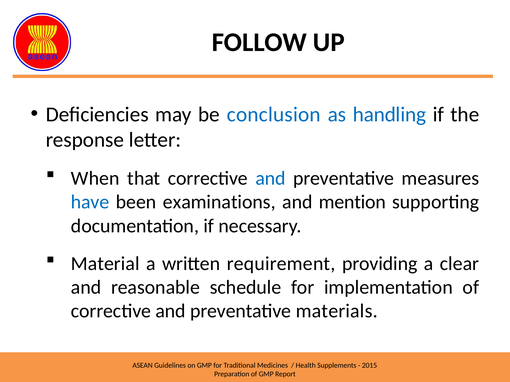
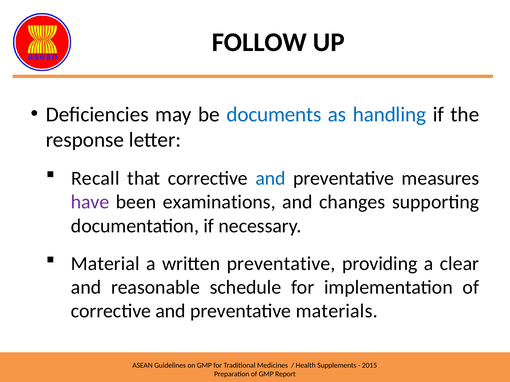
conclusion: conclusion -> documents (274, 115)
When: When -> Recall (95, 178)
have colour: blue -> purple (90, 202)
mention: mention -> changes (352, 202)
written requirement: requirement -> preventative (281, 264)
